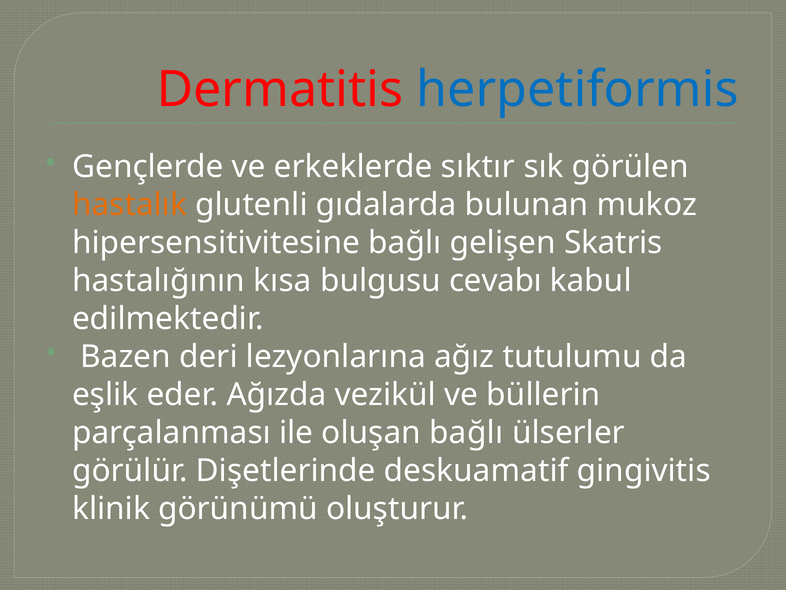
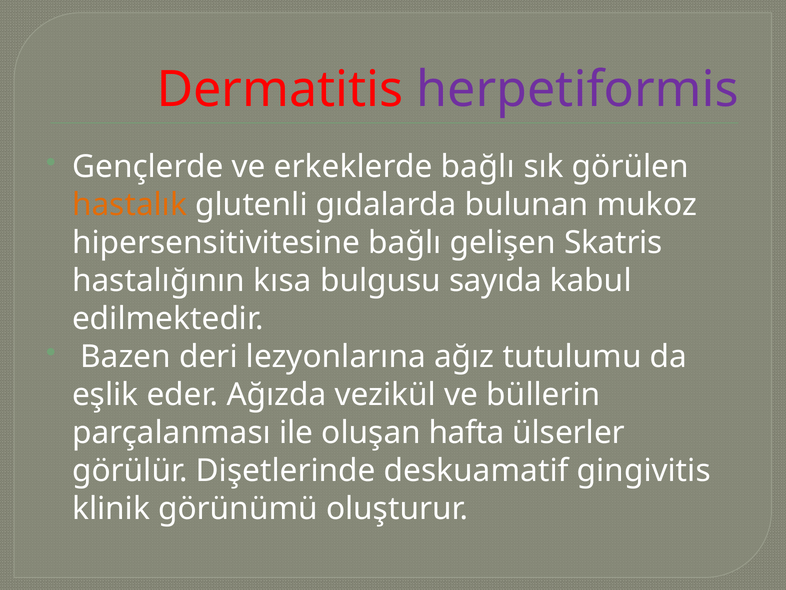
herpetiformis colour: blue -> purple (578, 90)
erkeklerde sıktır: sıktır -> bağlı (478, 167)
cevabı: cevabı -> sayıda (496, 281)
oluşan bağlı: bağlı -> hafta (467, 433)
